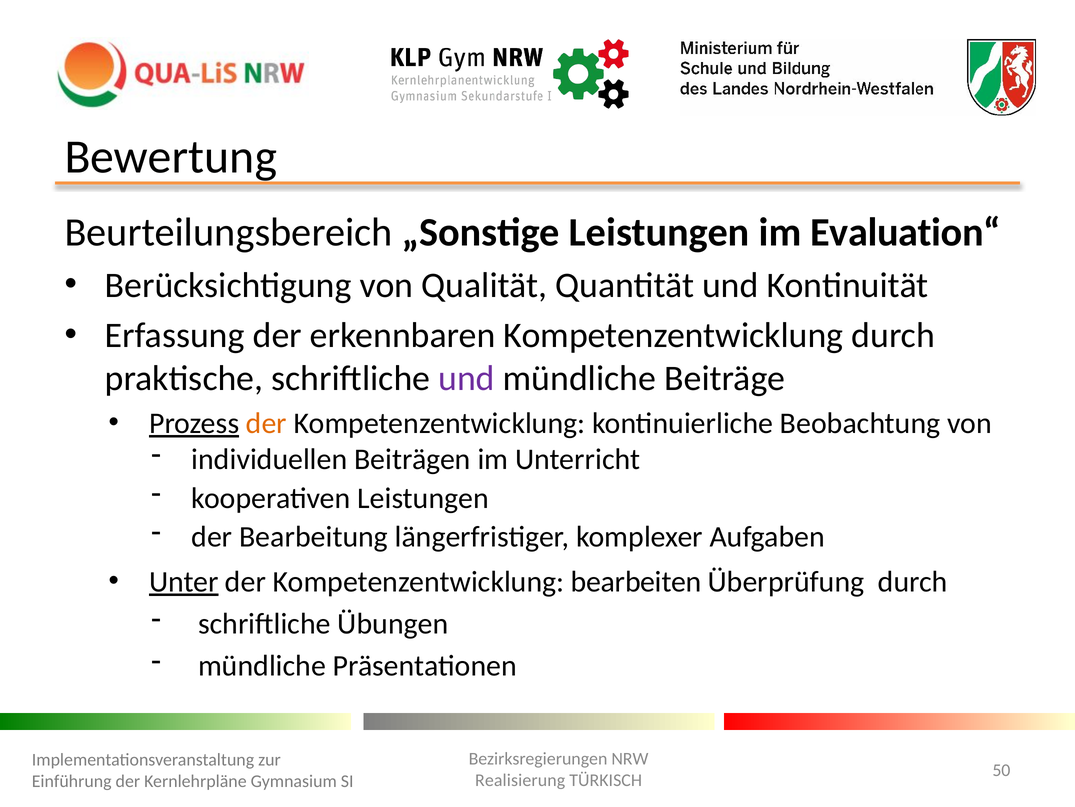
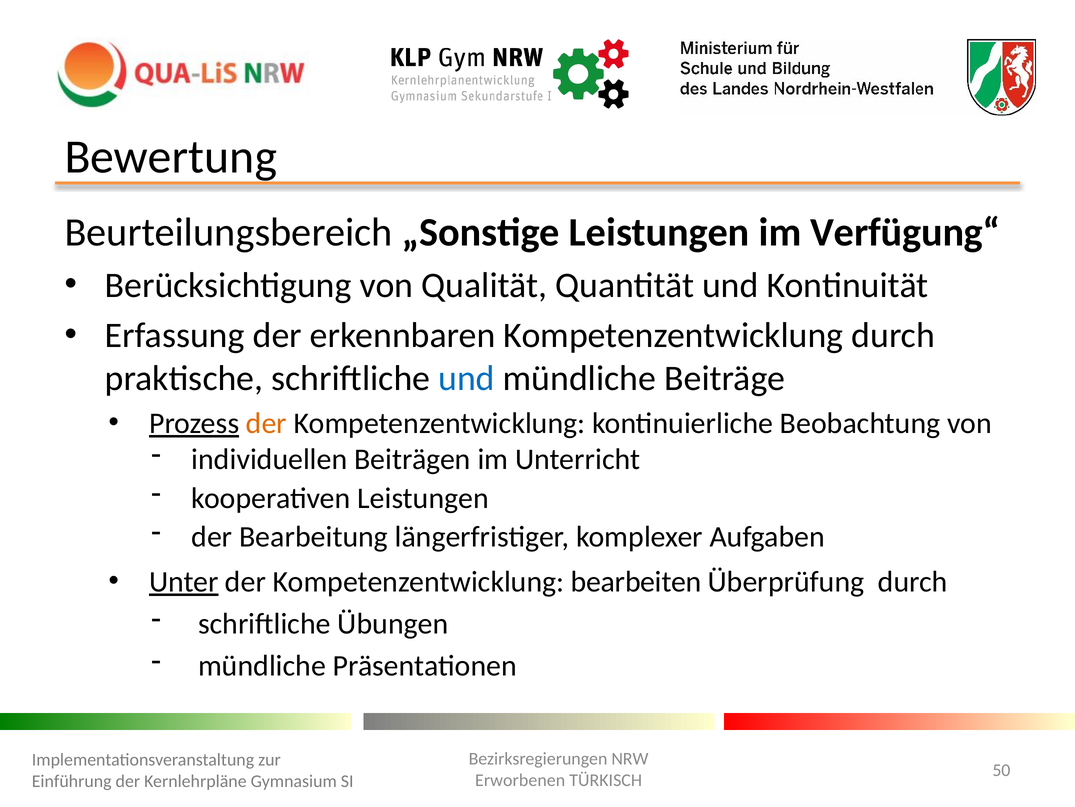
Evaluation“: Evaluation“ -> Verfügung“ (905, 232)
und colour: purple -> blue (467, 378)
Realisierung: Realisierung -> Erworbenen (520, 780)
